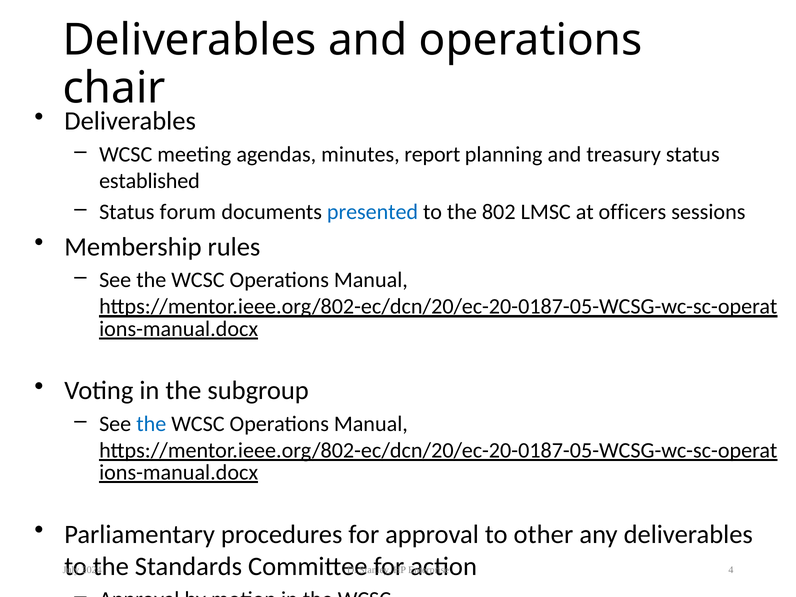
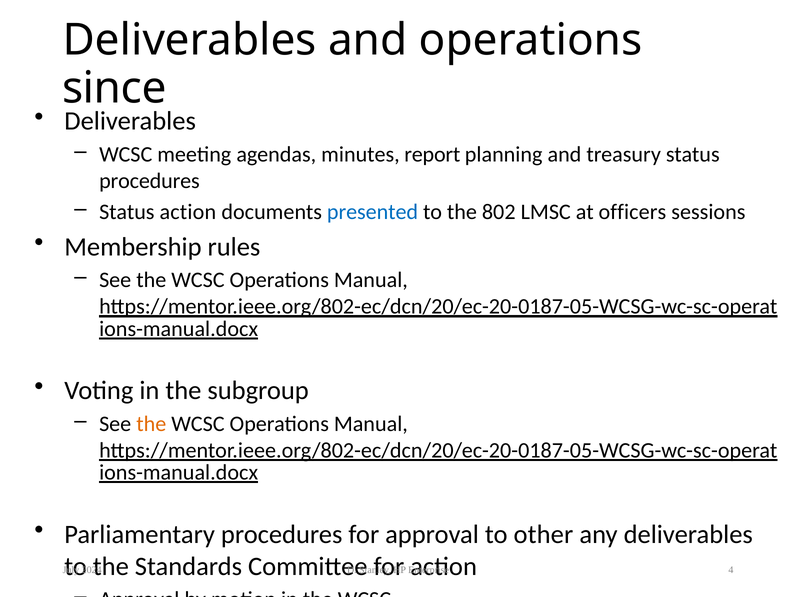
chair: chair -> since (114, 88)
established: established -> procedures (149, 181)
Status forum: forum -> action (188, 212)
the colour: blue -> orange (151, 424)
